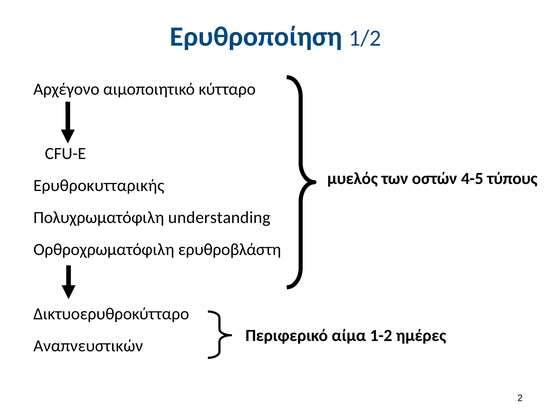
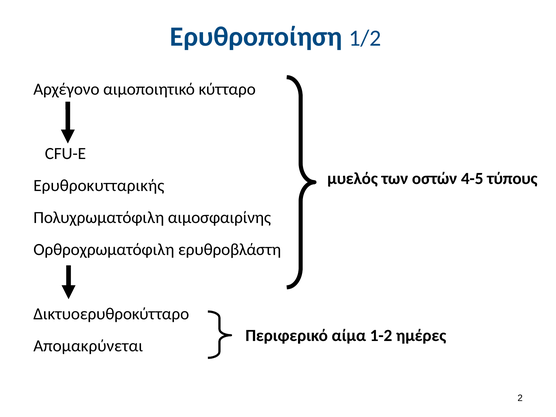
understanding: understanding -> αιμοσφαιρίνης (219, 218)
Αναπνευστικών: Αναπνευστικών -> Απομακρύνεται (88, 346)
